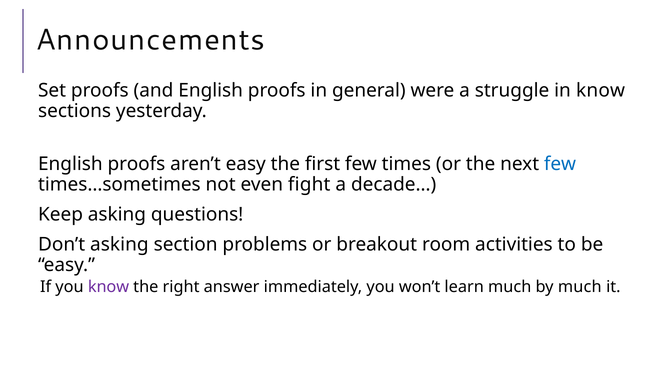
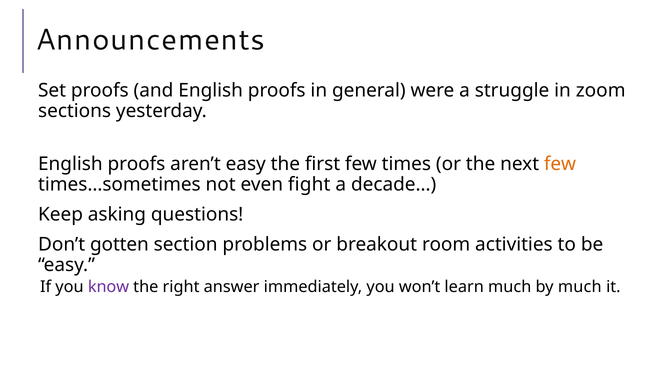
in know: know -> zoom (601, 91)
few colour: blue -> orange (560, 164)
Don’t asking: asking -> gotten (119, 245)
